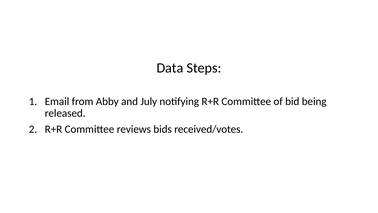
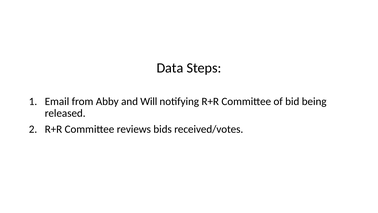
July: July -> Will (149, 101)
